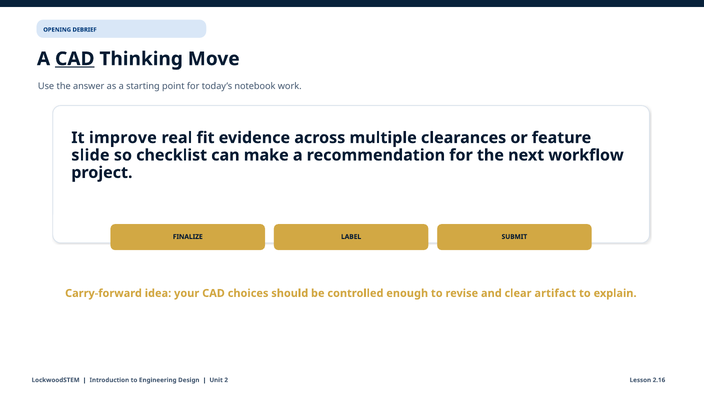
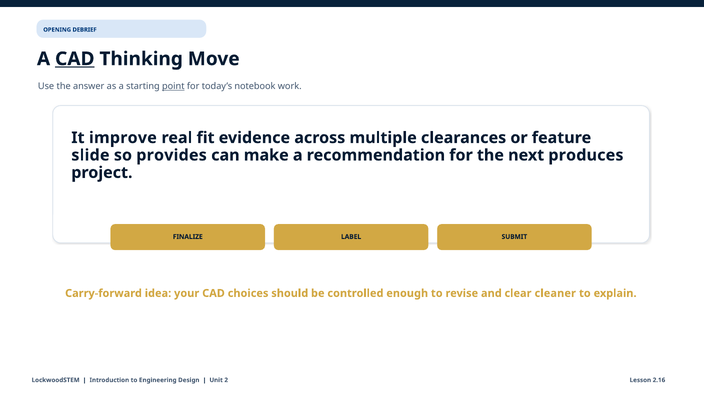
point underline: none -> present (173, 86)
checklist: checklist -> provides (172, 155)
workflow: workflow -> produces (586, 155)
artifact: artifact -> cleaner (555, 293)
